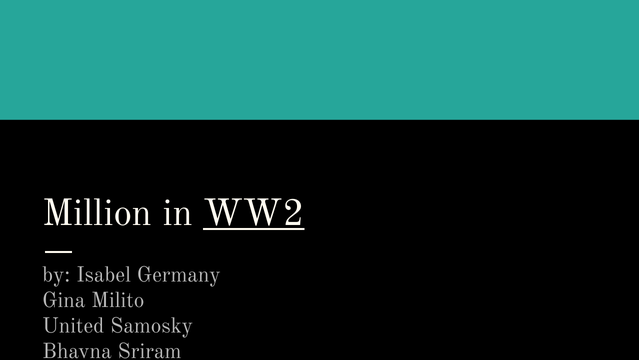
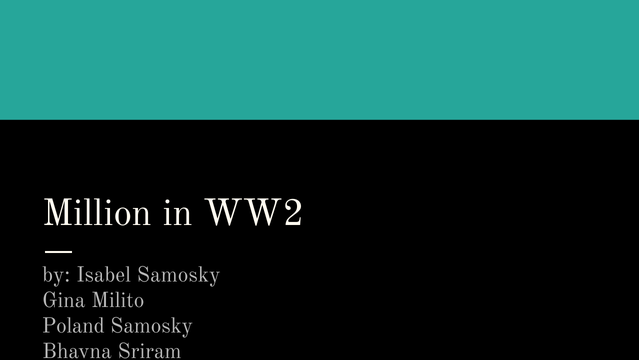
WW2 underline: present -> none (254, 213)
Isabel Germany: Germany -> Samosky (179, 274)
United: United -> Poland (73, 325)
